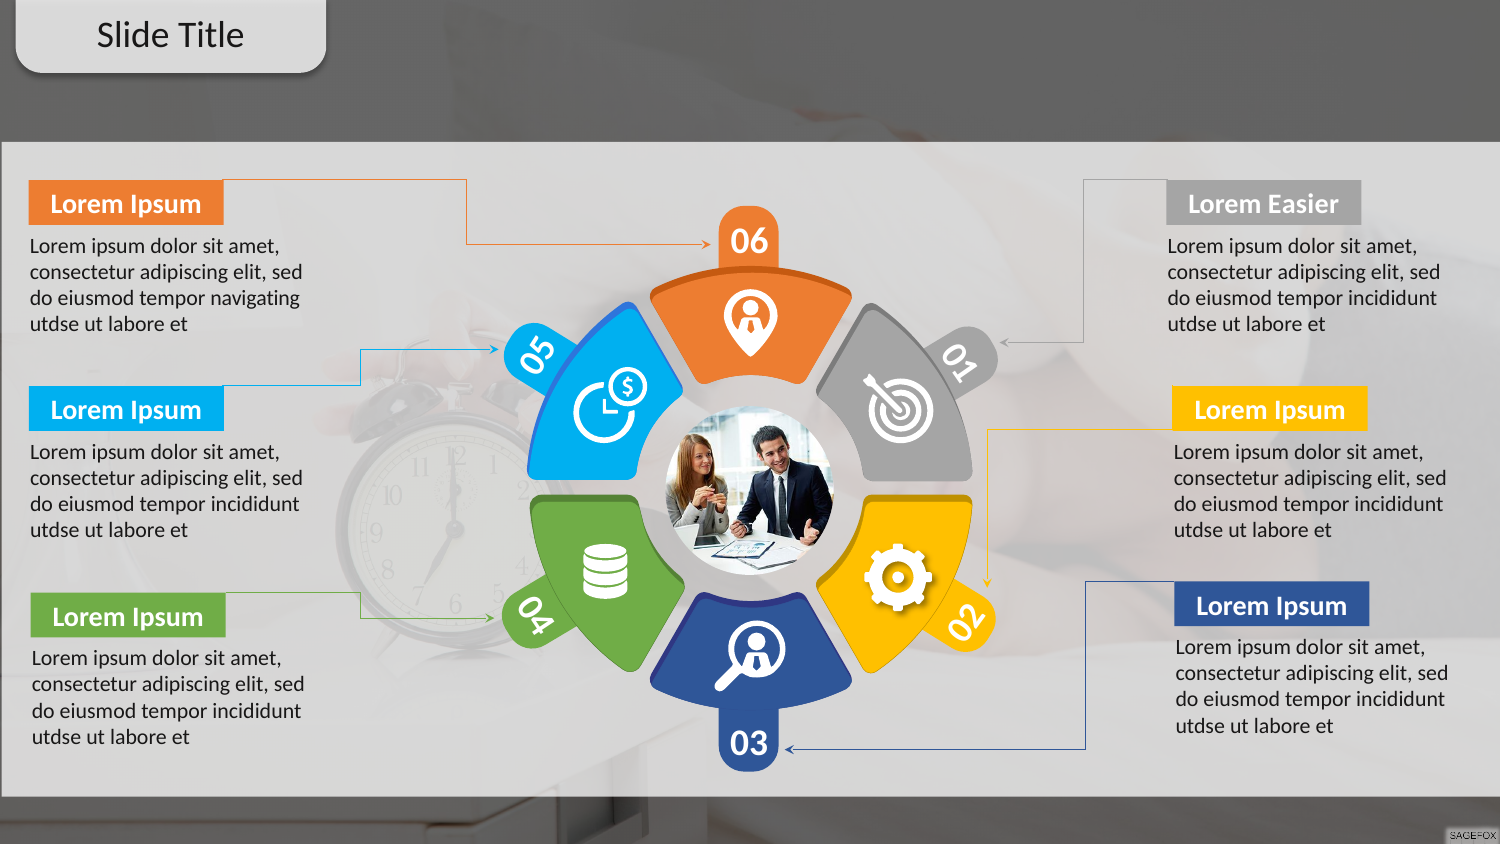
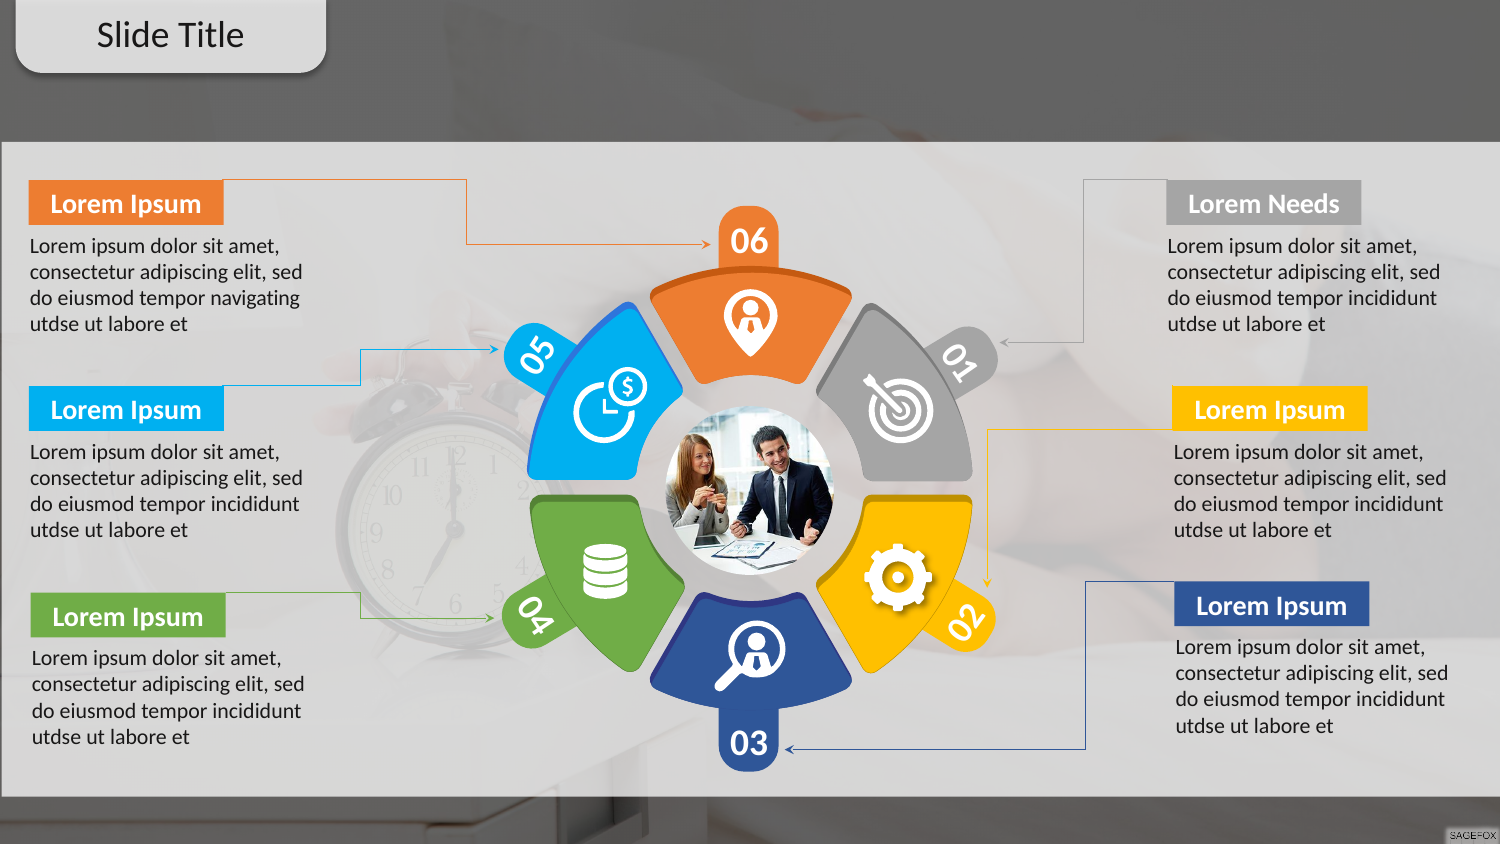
Easier: Easier -> Needs (1304, 204)
